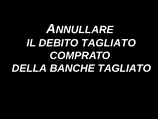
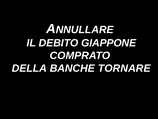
DEBITO TAGLIATO: TAGLIATO -> GIAPPONE (109, 43)
BANCHE TAGLIATO: TAGLIATO -> TORNARE (124, 68)
